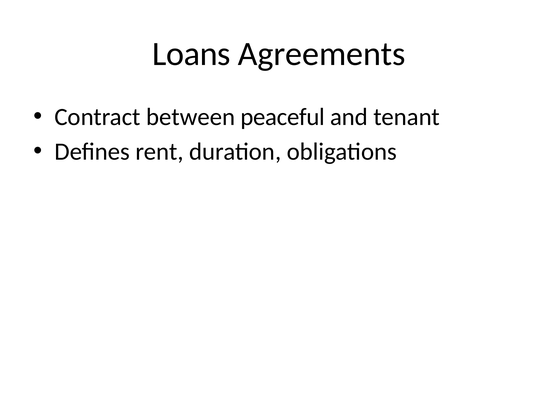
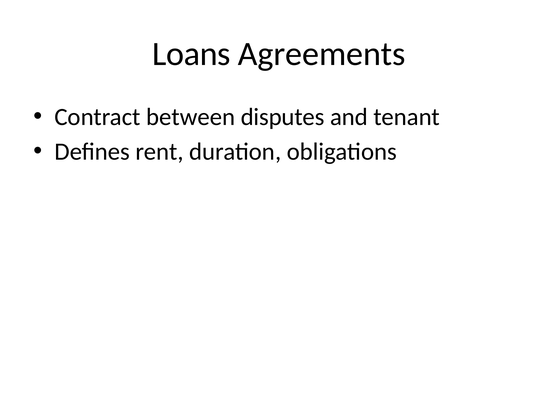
peaceful: peaceful -> disputes (283, 117)
